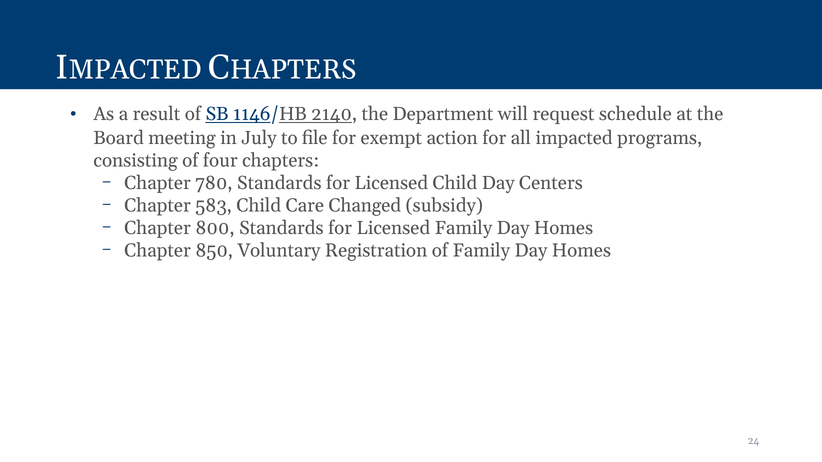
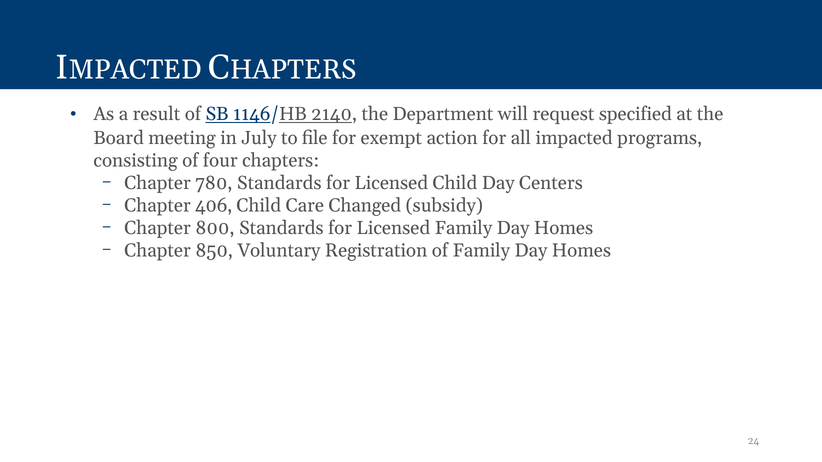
schedule: schedule -> specified (635, 114)
583: 583 -> 406 (214, 206)
